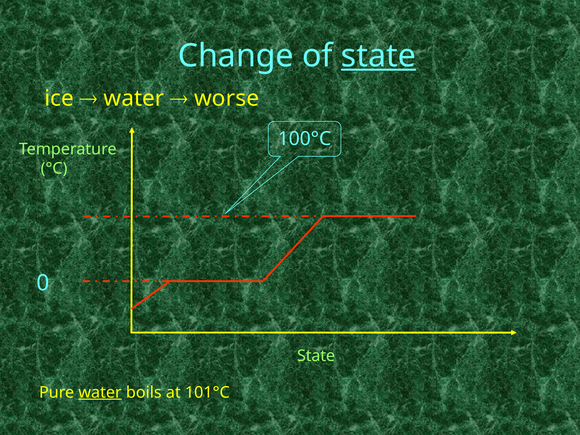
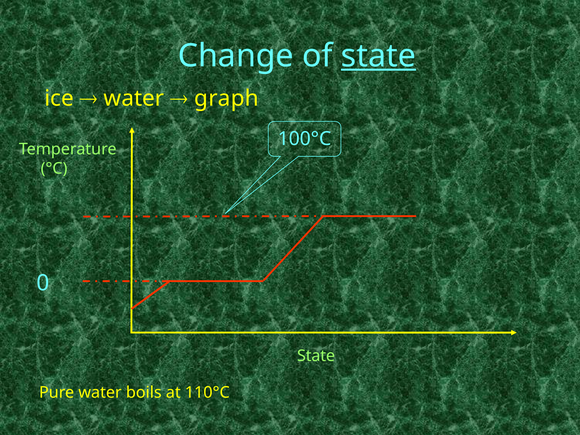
worse: worse -> graph (227, 98)
water underline: present -> none (100, 392)
101°C: 101°C -> 110°C (207, 392)
